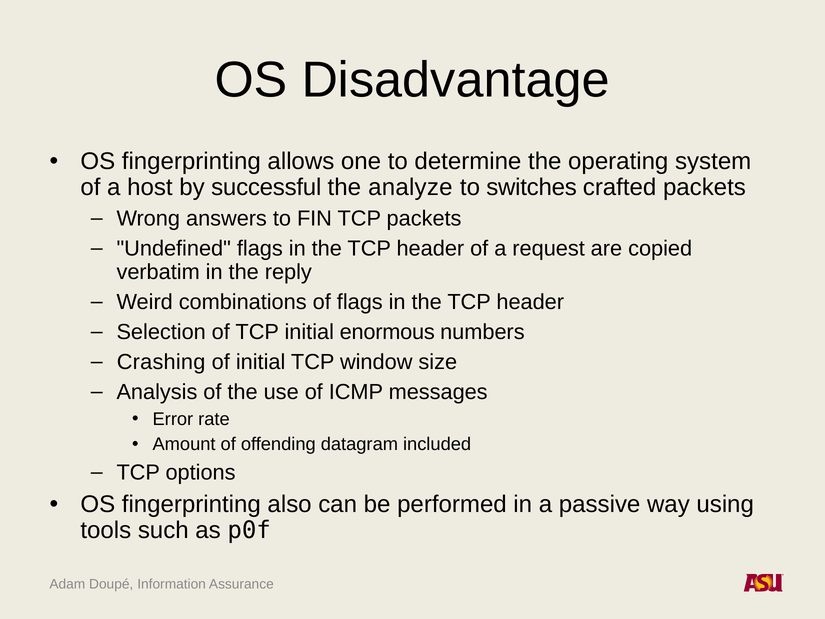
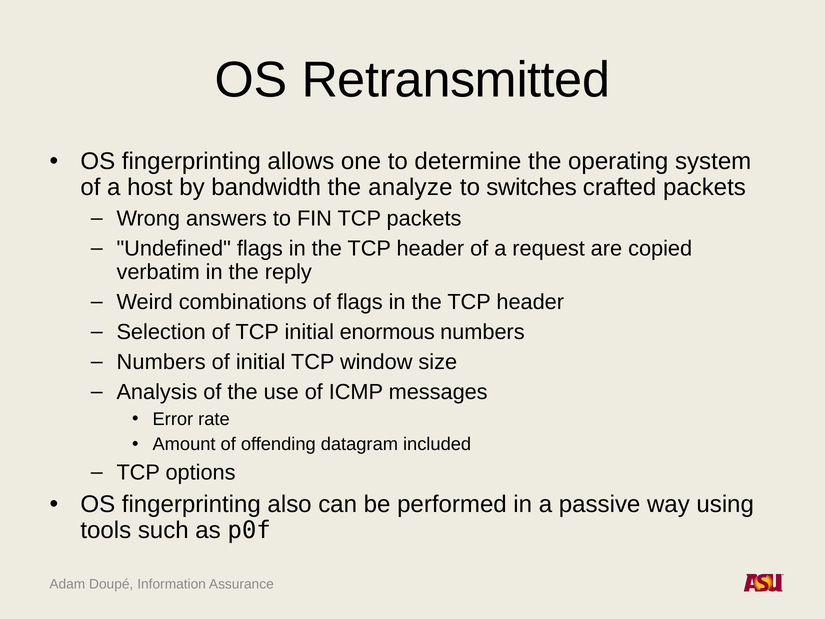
Disadvantage: Disadvantage -> Retransmitted (456, 80)
successful: successful -> bandwidth (266, 187)
Crashing: Crashing -> Numbers (161, 362)
